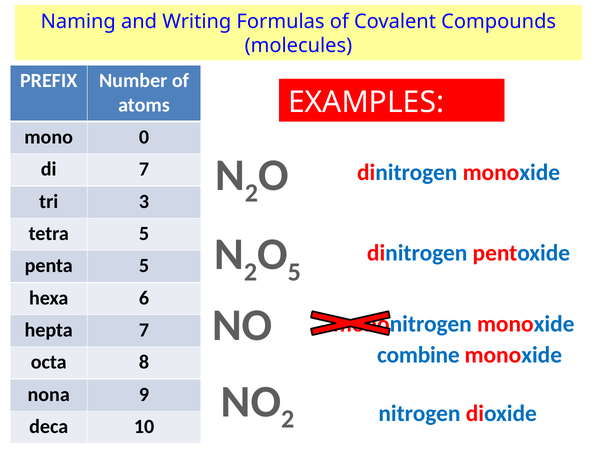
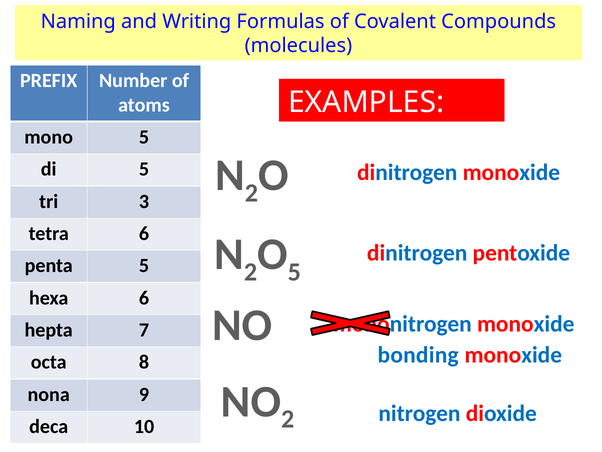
mono 0: 0 -> 5 (144, 137)
di 7: 7 -> 5 (144, 169)
tetra 5: 5 -> 6 (144, 233)
combine: combine -> bonding (418, 355)
